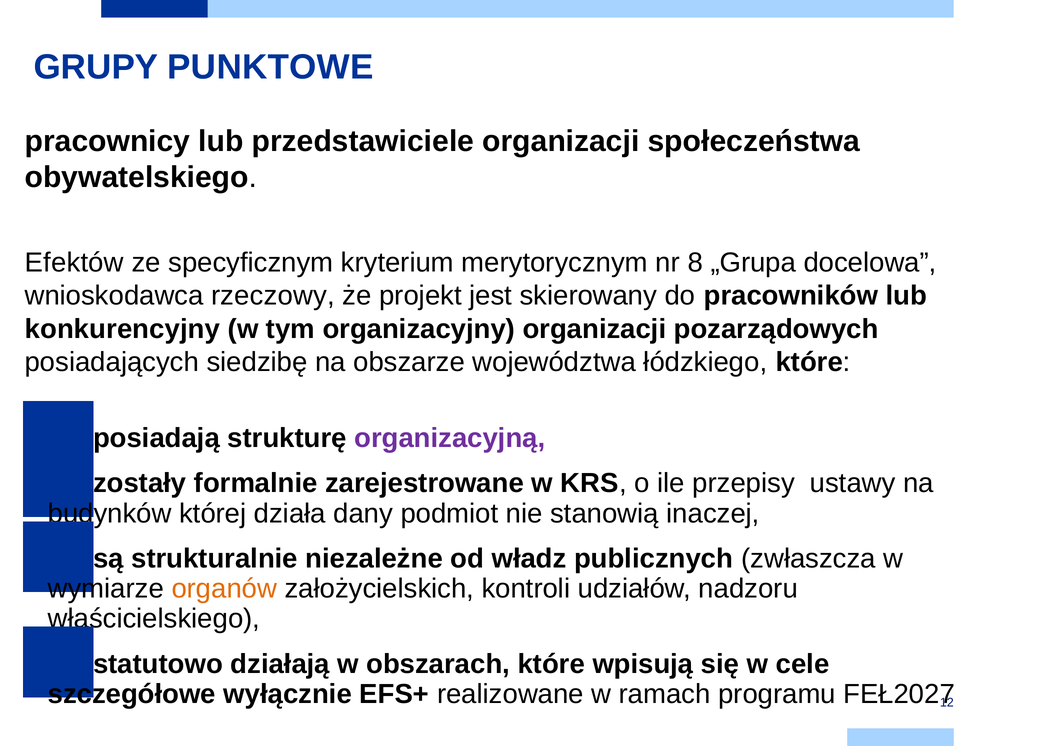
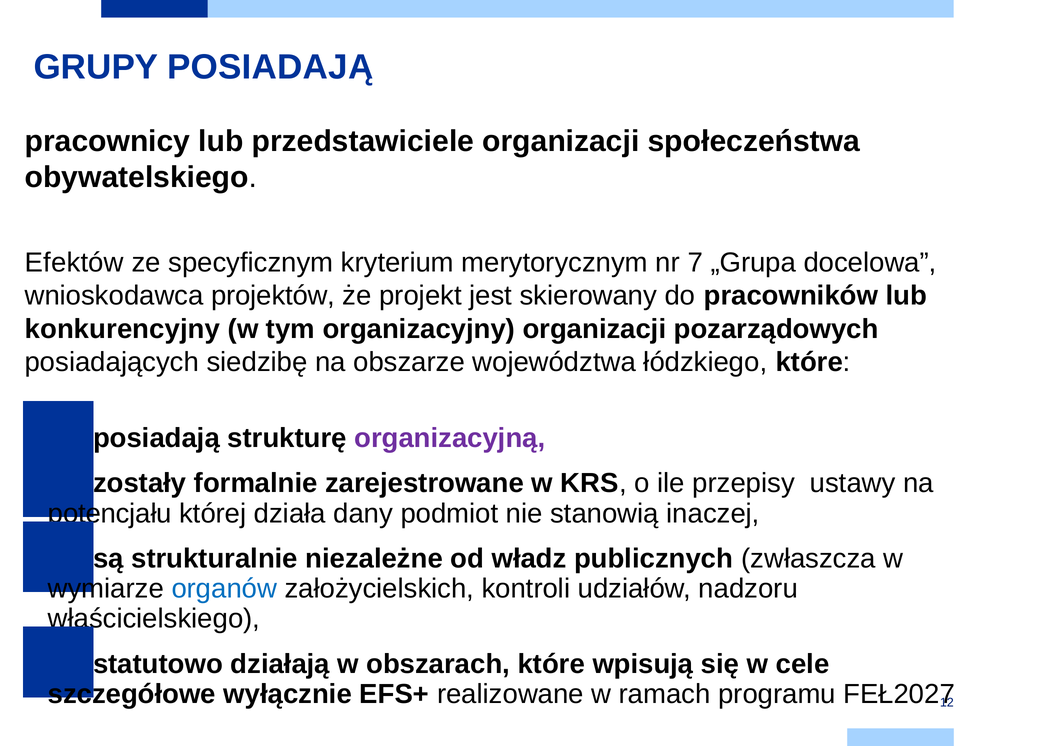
GRUPY PUNKTOWE: PUNKTOWE -> POSIADAJĄ (270, 67)
8: 8 -> 7 (695, 263)
rzeczowy: rzeczowy -> projektów (273, 296)
budynków: budynków -> potencjału (110, 513)
organów colour: orange -> blue (224, 589)
